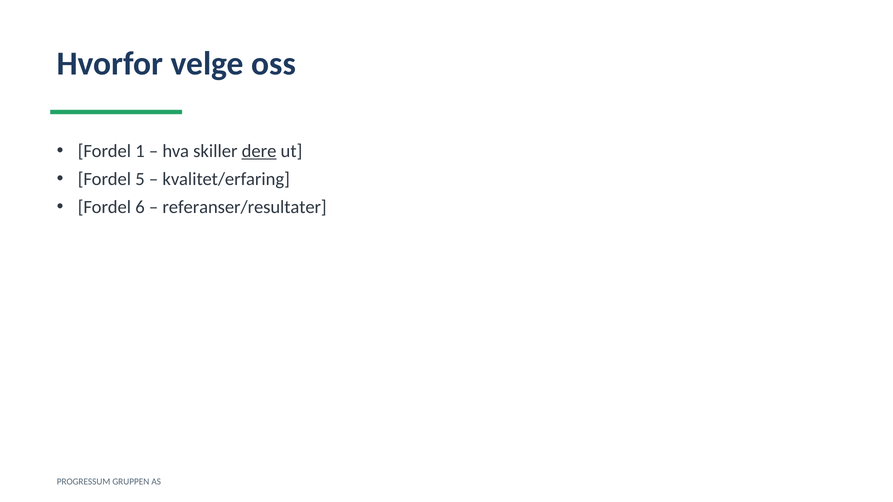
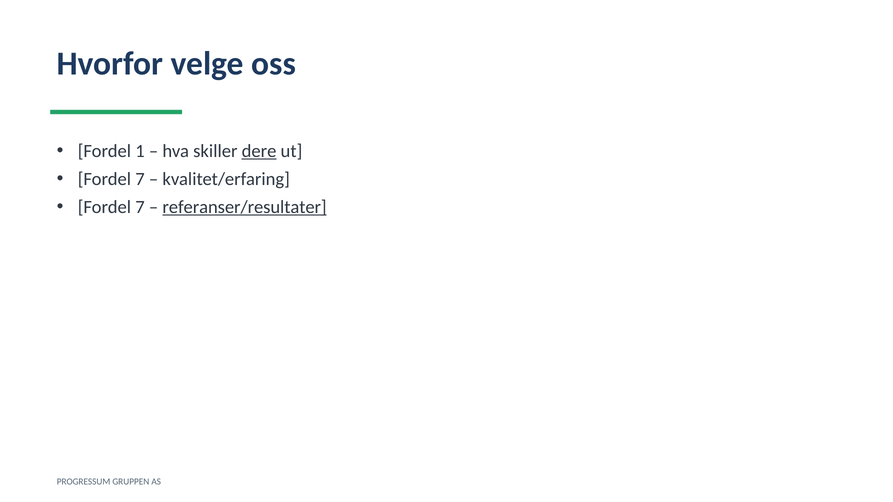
5: 5 -> 7 (140, 179)
6: 6 -> 7 (140, 207)
referanser/resultater underline: none -> present (245, 207)
